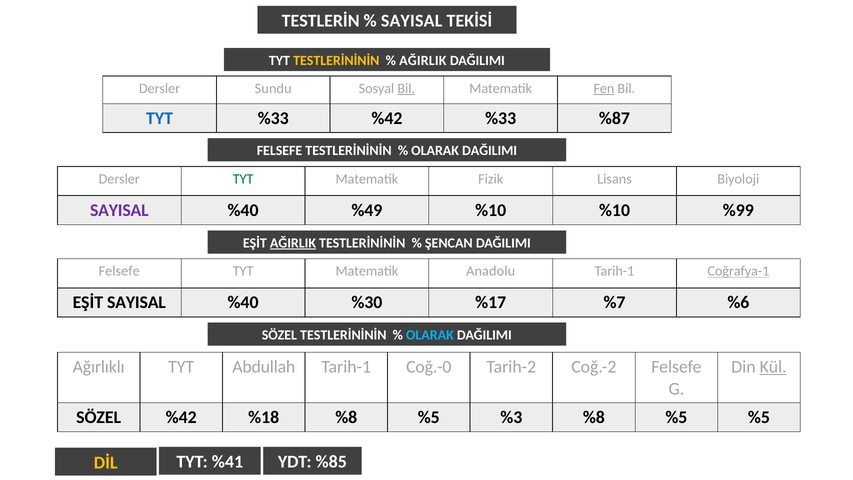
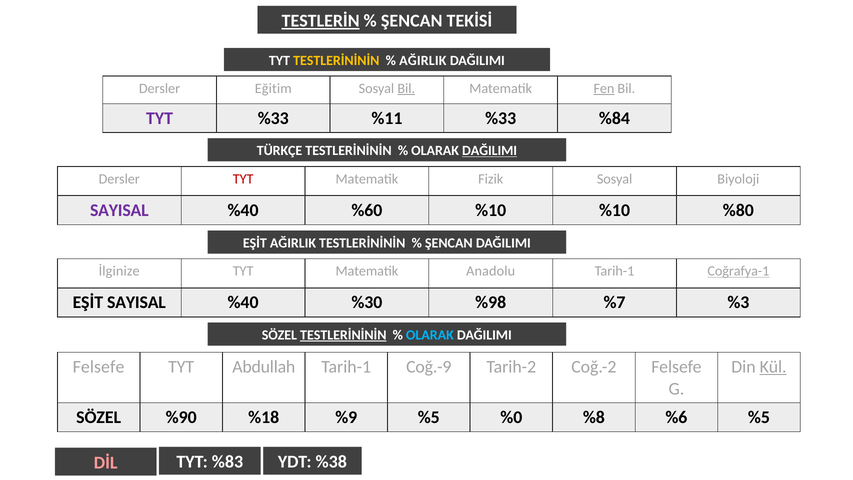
TESTLERİN underline: none -> present (321, 21)
SAYISAL: SAYISAL -> ŞENCAN (412, 21)
Sundu: Sundu -> Eğitim (273, 88)
TYT colour: blue -> purple (160, 118)
%33 %42: %42 -> %11 (387, 118)
%87: %87 -> %84 (614, 118)
FELSEFE: FELSEFE -> TÜRKÇE (280, 151)
DAĞILIMI underline: none -> present (490, 151)
TYT colour: green -> red (243, 179)
Fizik Lisans: Lisans -> Sosyal (615, 179)
%49: %49 -> %60 (367, 210)
%99: %99 -> %80 (738, 210)
AĞIRLIK underline: present -> none (293, 243)
Felsefe: Felsefe -> İlginize (119, 271)
%17: %17 -> %98 (491, 302)
%6: %6 -> %3 (738, 302)
TESTLERİNİNİN underline: none -> present (343, 335)
Ağırlıklı: Ağırlıklı -> Felsefe (99, 367)
Coğ.-0: Coğ.-0 -> Coğ.-9 (429, 367)
SÖZEL %42: %42 -> %90 (181, 417)
%18 %8: %8 -> %9 (346, 417)
%3: %3 -> %0 (511, 417)
%5: %5 -> %6 (676, 417)
DİL colour: yellow -> pink (106, 463)
%41: %41 -> %83 (227, 462)
%85: %85 -> %38 (331, 462)
